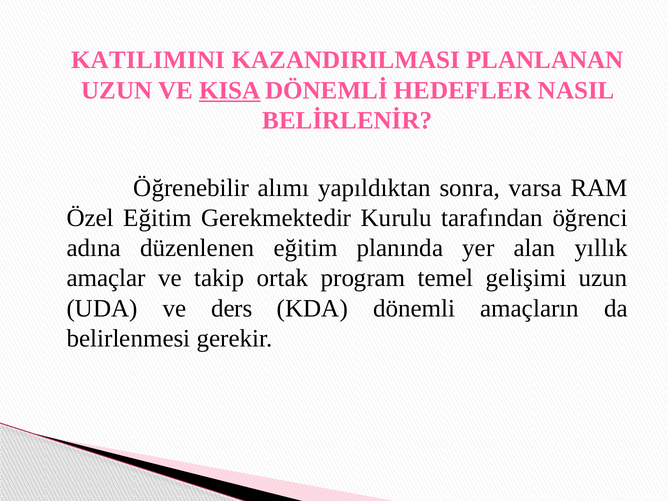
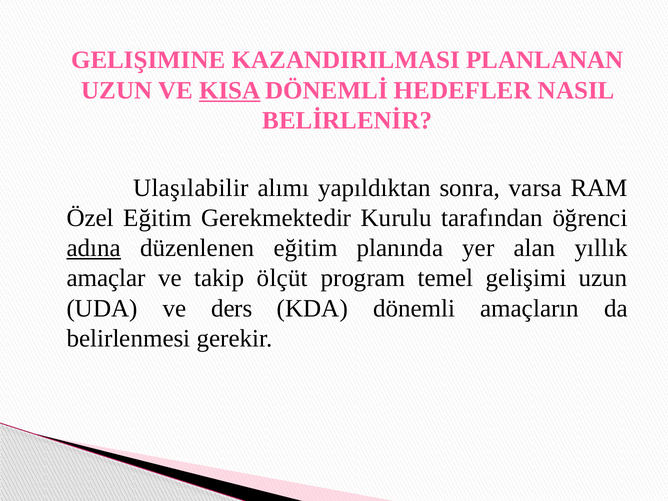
KATILIMINI: KATILIMINI -> GELIŞIMINE (148, 60)
Öğrenebilir: Öğrenebilir -> Ulaşılabilir (191, 188)
adına underline: none -> present (94, 248)
ortak: ortak -> ölçüt (282, 278)
